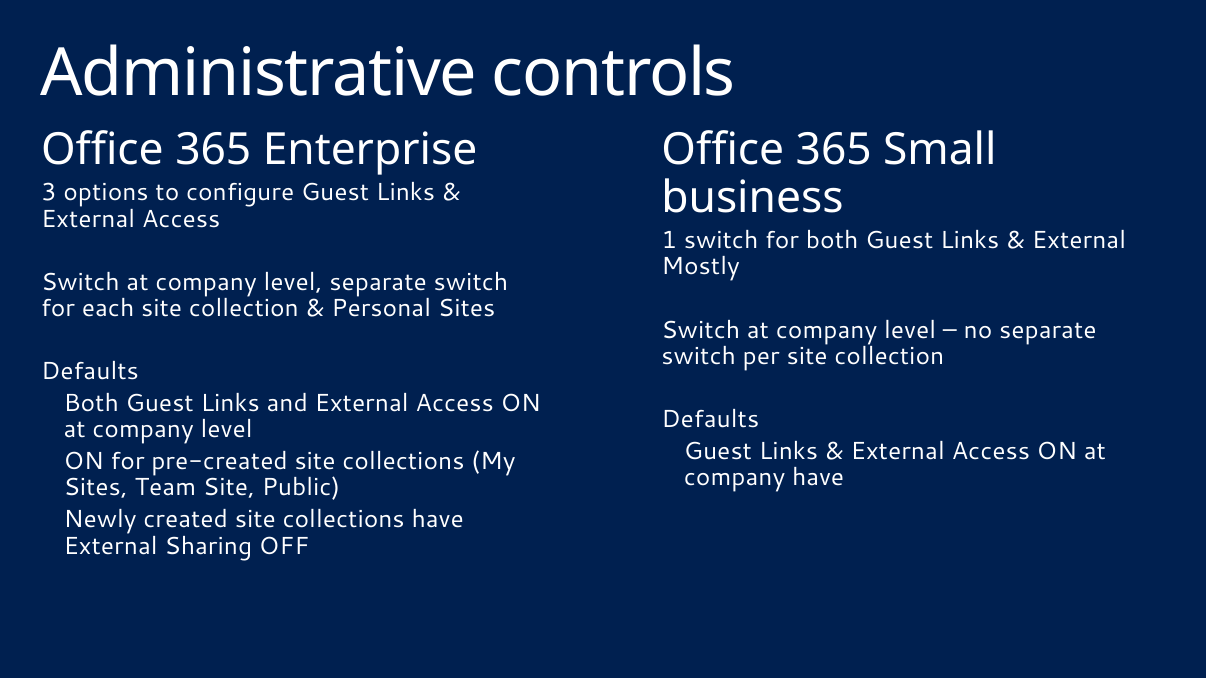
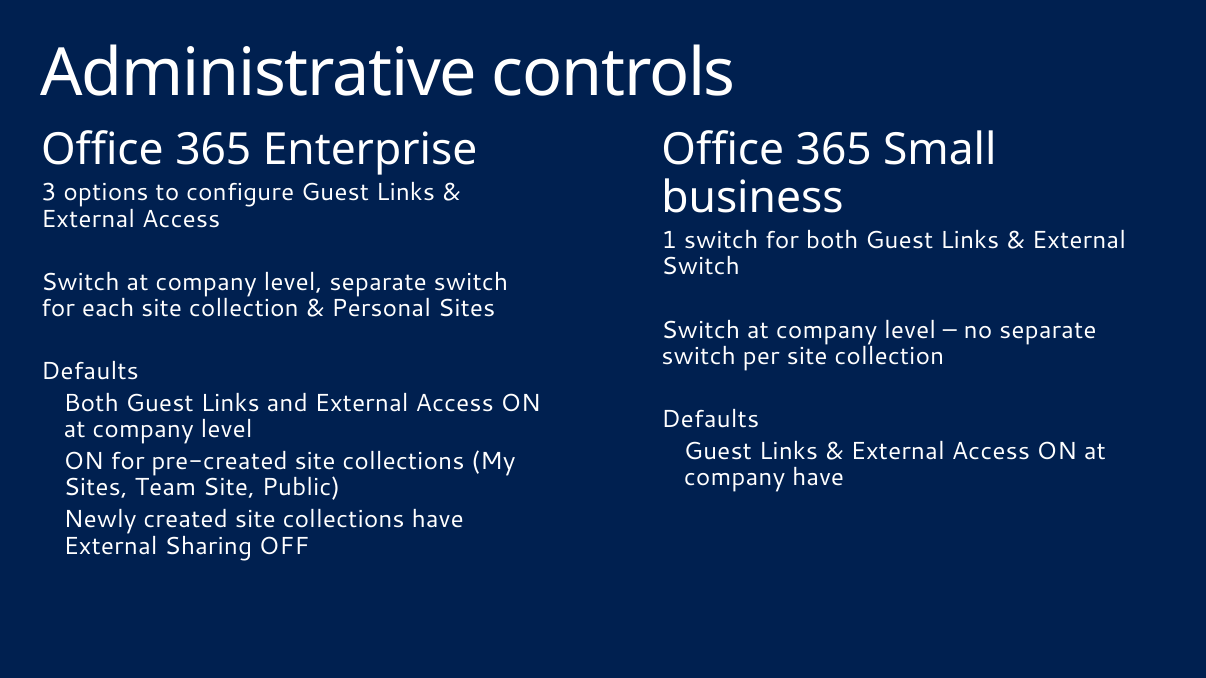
Mostly: Mostly -> Switch (701, 267)
